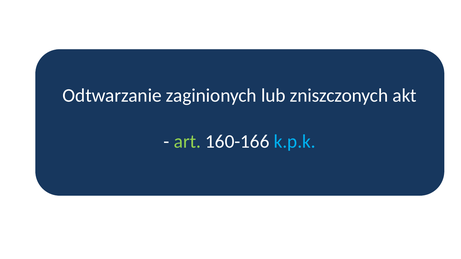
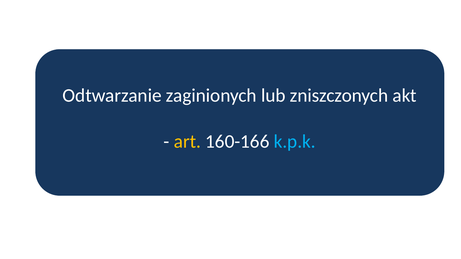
art colour: light green -> yellow (187, 142)
